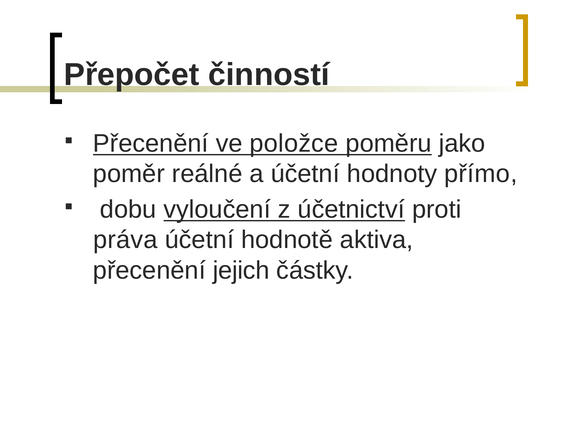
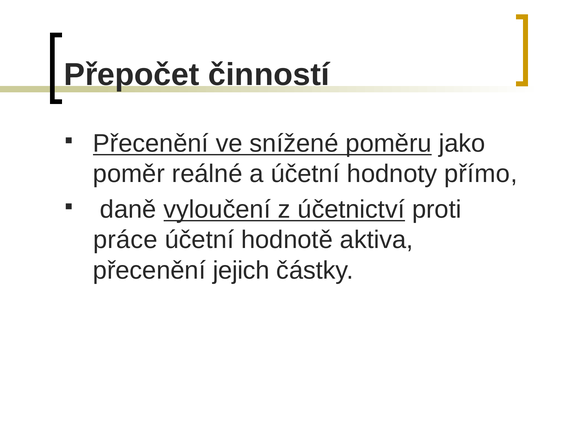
položce: položce -> snížené (294, 144)
dobu: dobu -> daně (128, 210)
práva: práva -> práce (125, 240)
